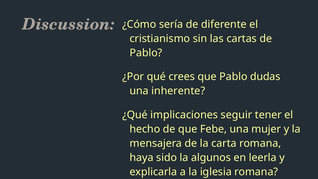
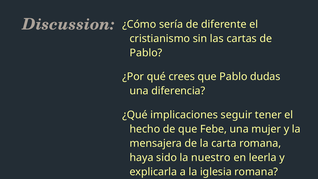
inherente: inherente -> diferencia (178, 91)
algunos: algunos -> nuestro (211, 157)
